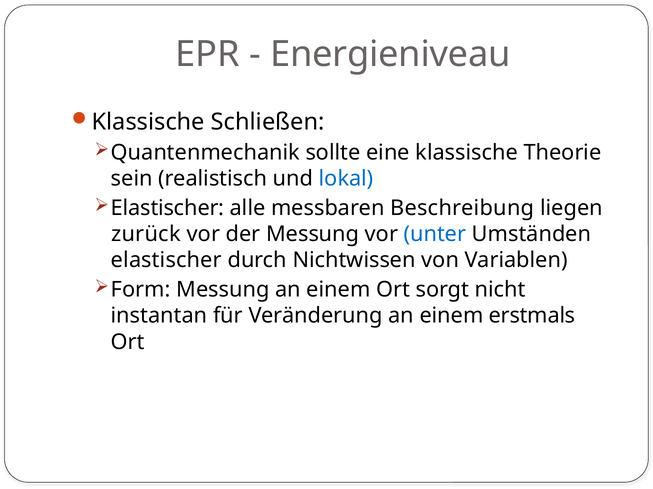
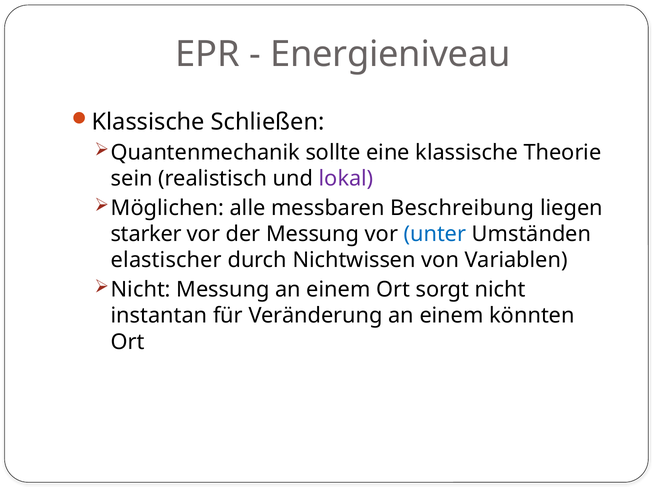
lokal colour: blue -> purple (346, 179)
Elastischer: Elastischer -> Möglichen (167, 208)
zurück: zurück -> starker (146, 235)
Form: Form -> Nicht (141, 290)
erstmals: erstmals -> könnten (532, 316)
